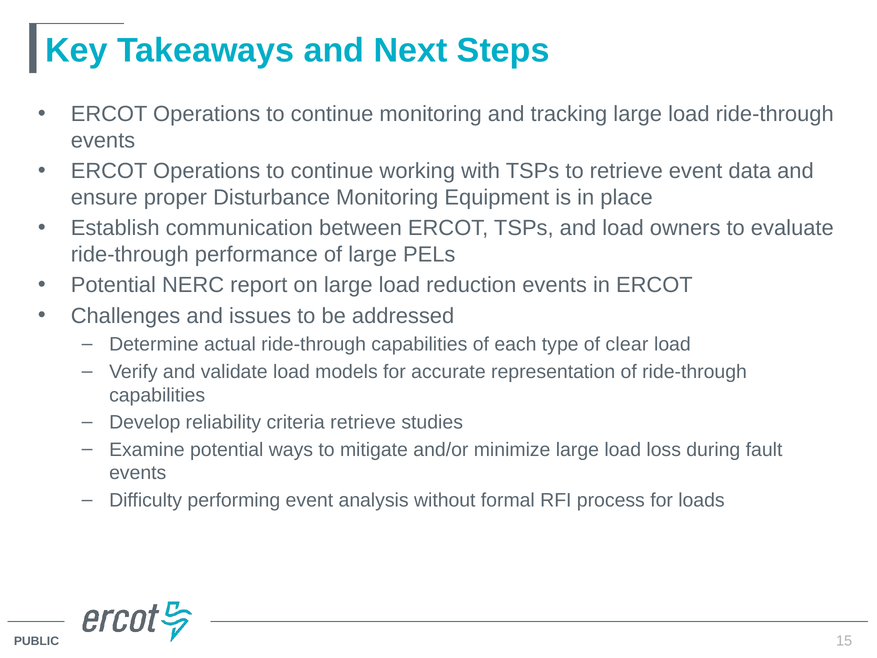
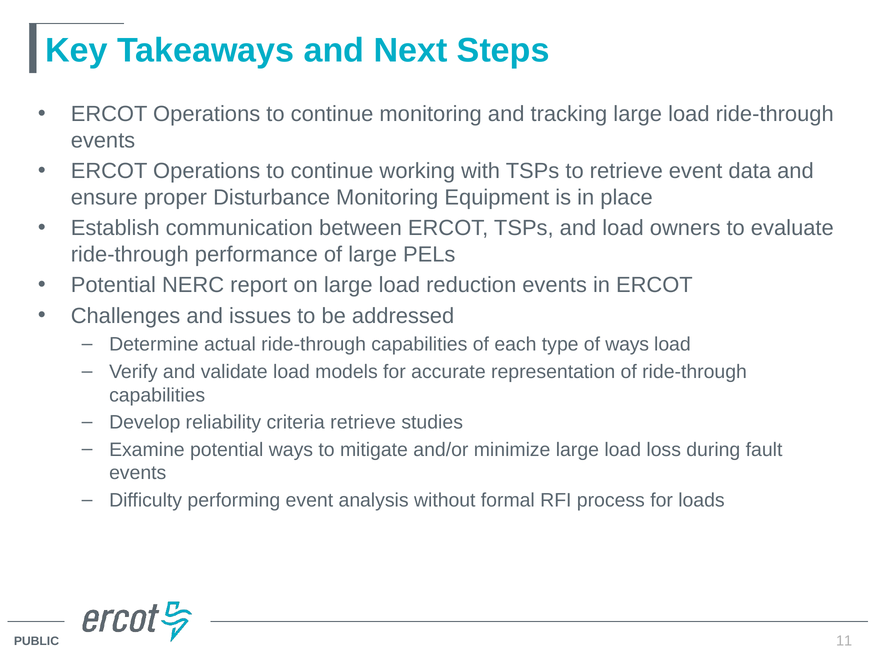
of clear: clear -> ways (627, 344)
15: 15 -> 11 (844, 641)
